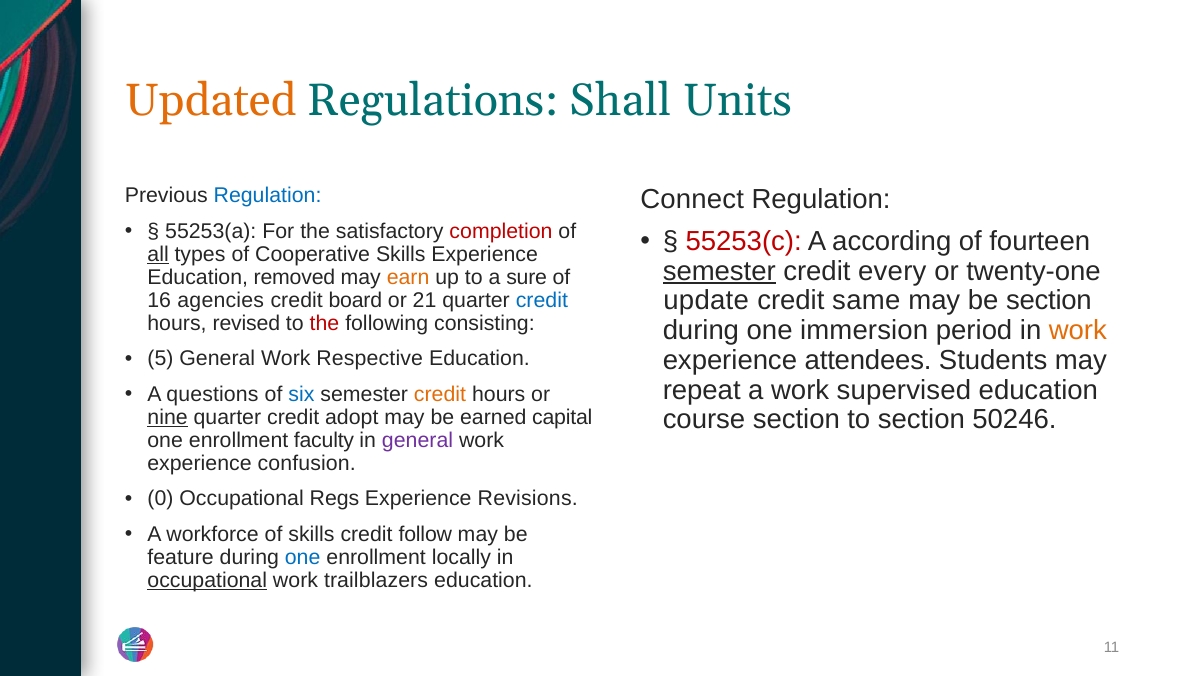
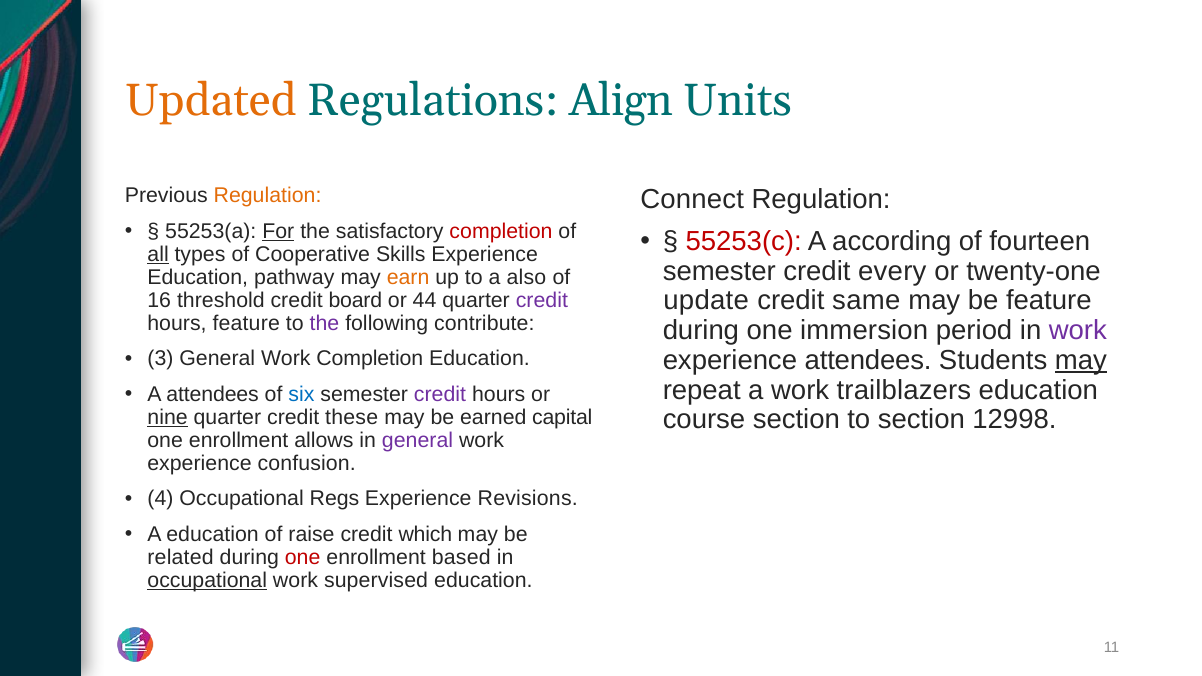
Shall: Shall -> Align (621, 101)
Regulation colour: blue -> orange (268, 196)
For underline: none -> present (278, 231)
semester underline: present -> none (719, 271)
removed: removed -> pathway (294, 277)
sure: sure -> also (526, 277)
be section: section -> feature (1049, 301)
agencies: agencies -> threshold (221, 300)
21: 21 -> 44 (425, 300)
credit colour: blue -> purple (542, 300)
hours revised: revised -> feature (246, 323)
the colour: red -> purple (324, 323)
consisting: consisting -> contribute (484, 323)
work colour: orange -> purple (1078, 331)
may underline: none -> present (1081, 360)
5: 5 -> 3 (160, 359)
Work Respective: Respective -> Completion (370, 359)
supervised: supervised -> trailblazers (904, 390)
A questions: questions -> attendees (213, 394)
credit colour: orange -> purple (440, 394)
50246: 50246 -> 12998 (1014, 420)
adopt: adopt -> these (352, 417)
faculty: faculty -> allows (324, 440)
0: 0 -> 4 (160, 499)
A workforce: workforce -> education (213, 534)
of skills: skills -> raise (311, 534)
follow: follow -> which (425, 534)
feature: feature -> related (181, 557)
one colour: blue -> red (303, 557)
locally: locally -> based (461, 557)
trailblazers: trailblazers -> supervised (376, 580)
